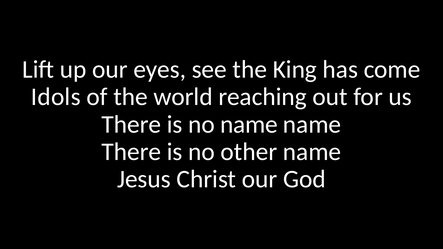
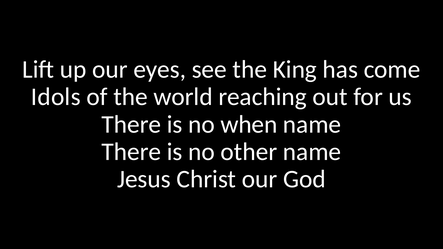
no name: name -> when (249, 124)
